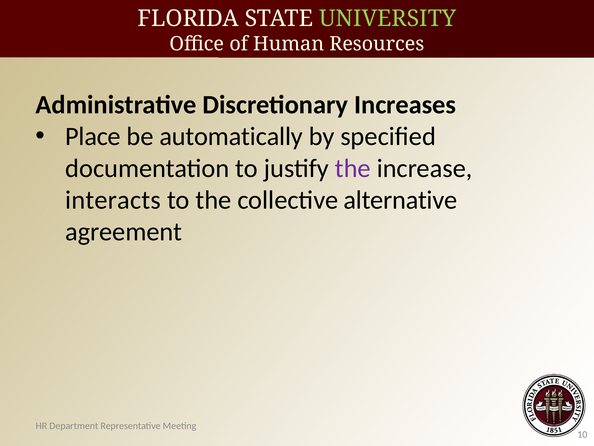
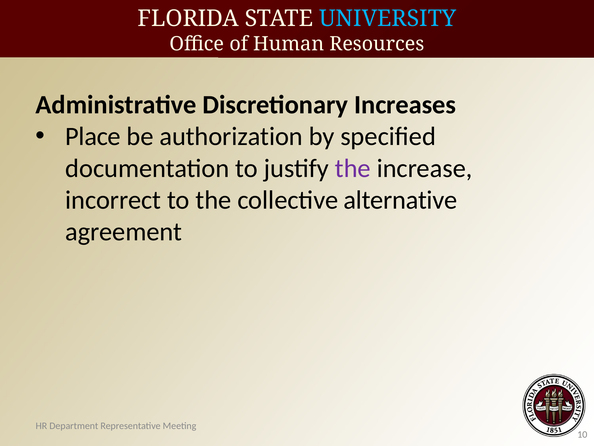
UNIVERSITY colour: light green -> light blue (388, 18)
automatically: automatically -> authorization (231, 136)
interacts: interacts -> incorrect (113, 200)
